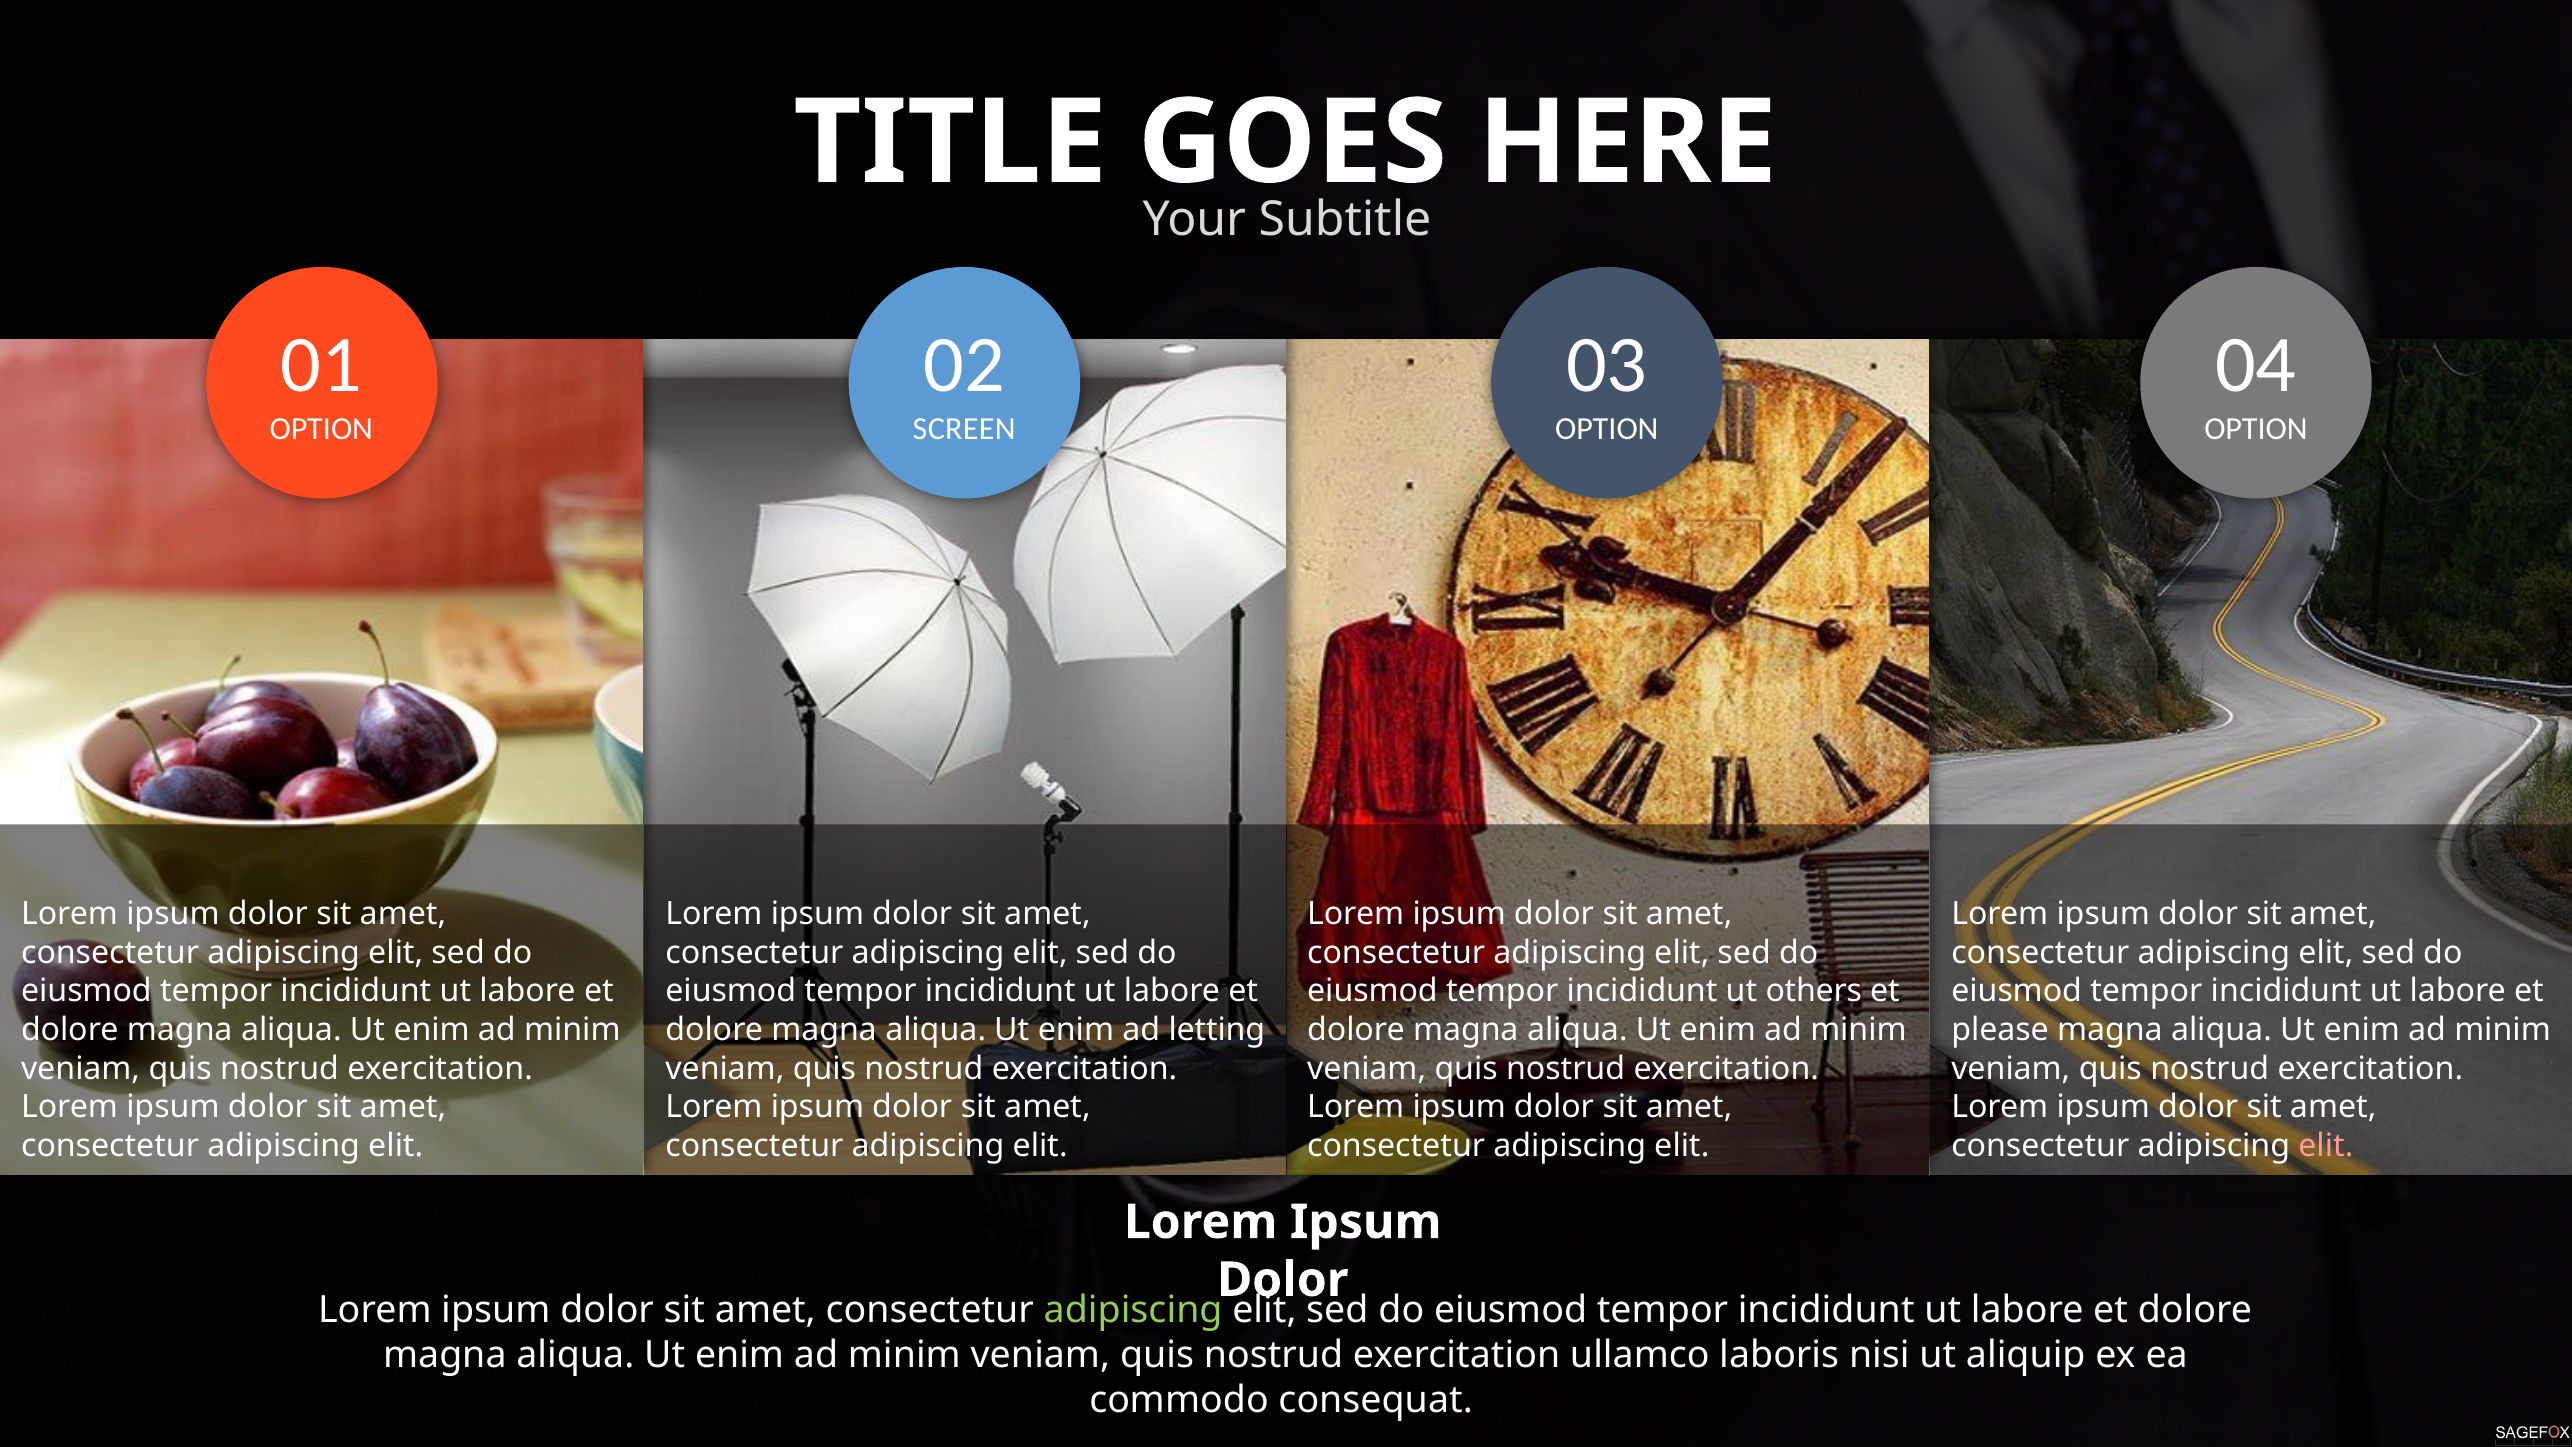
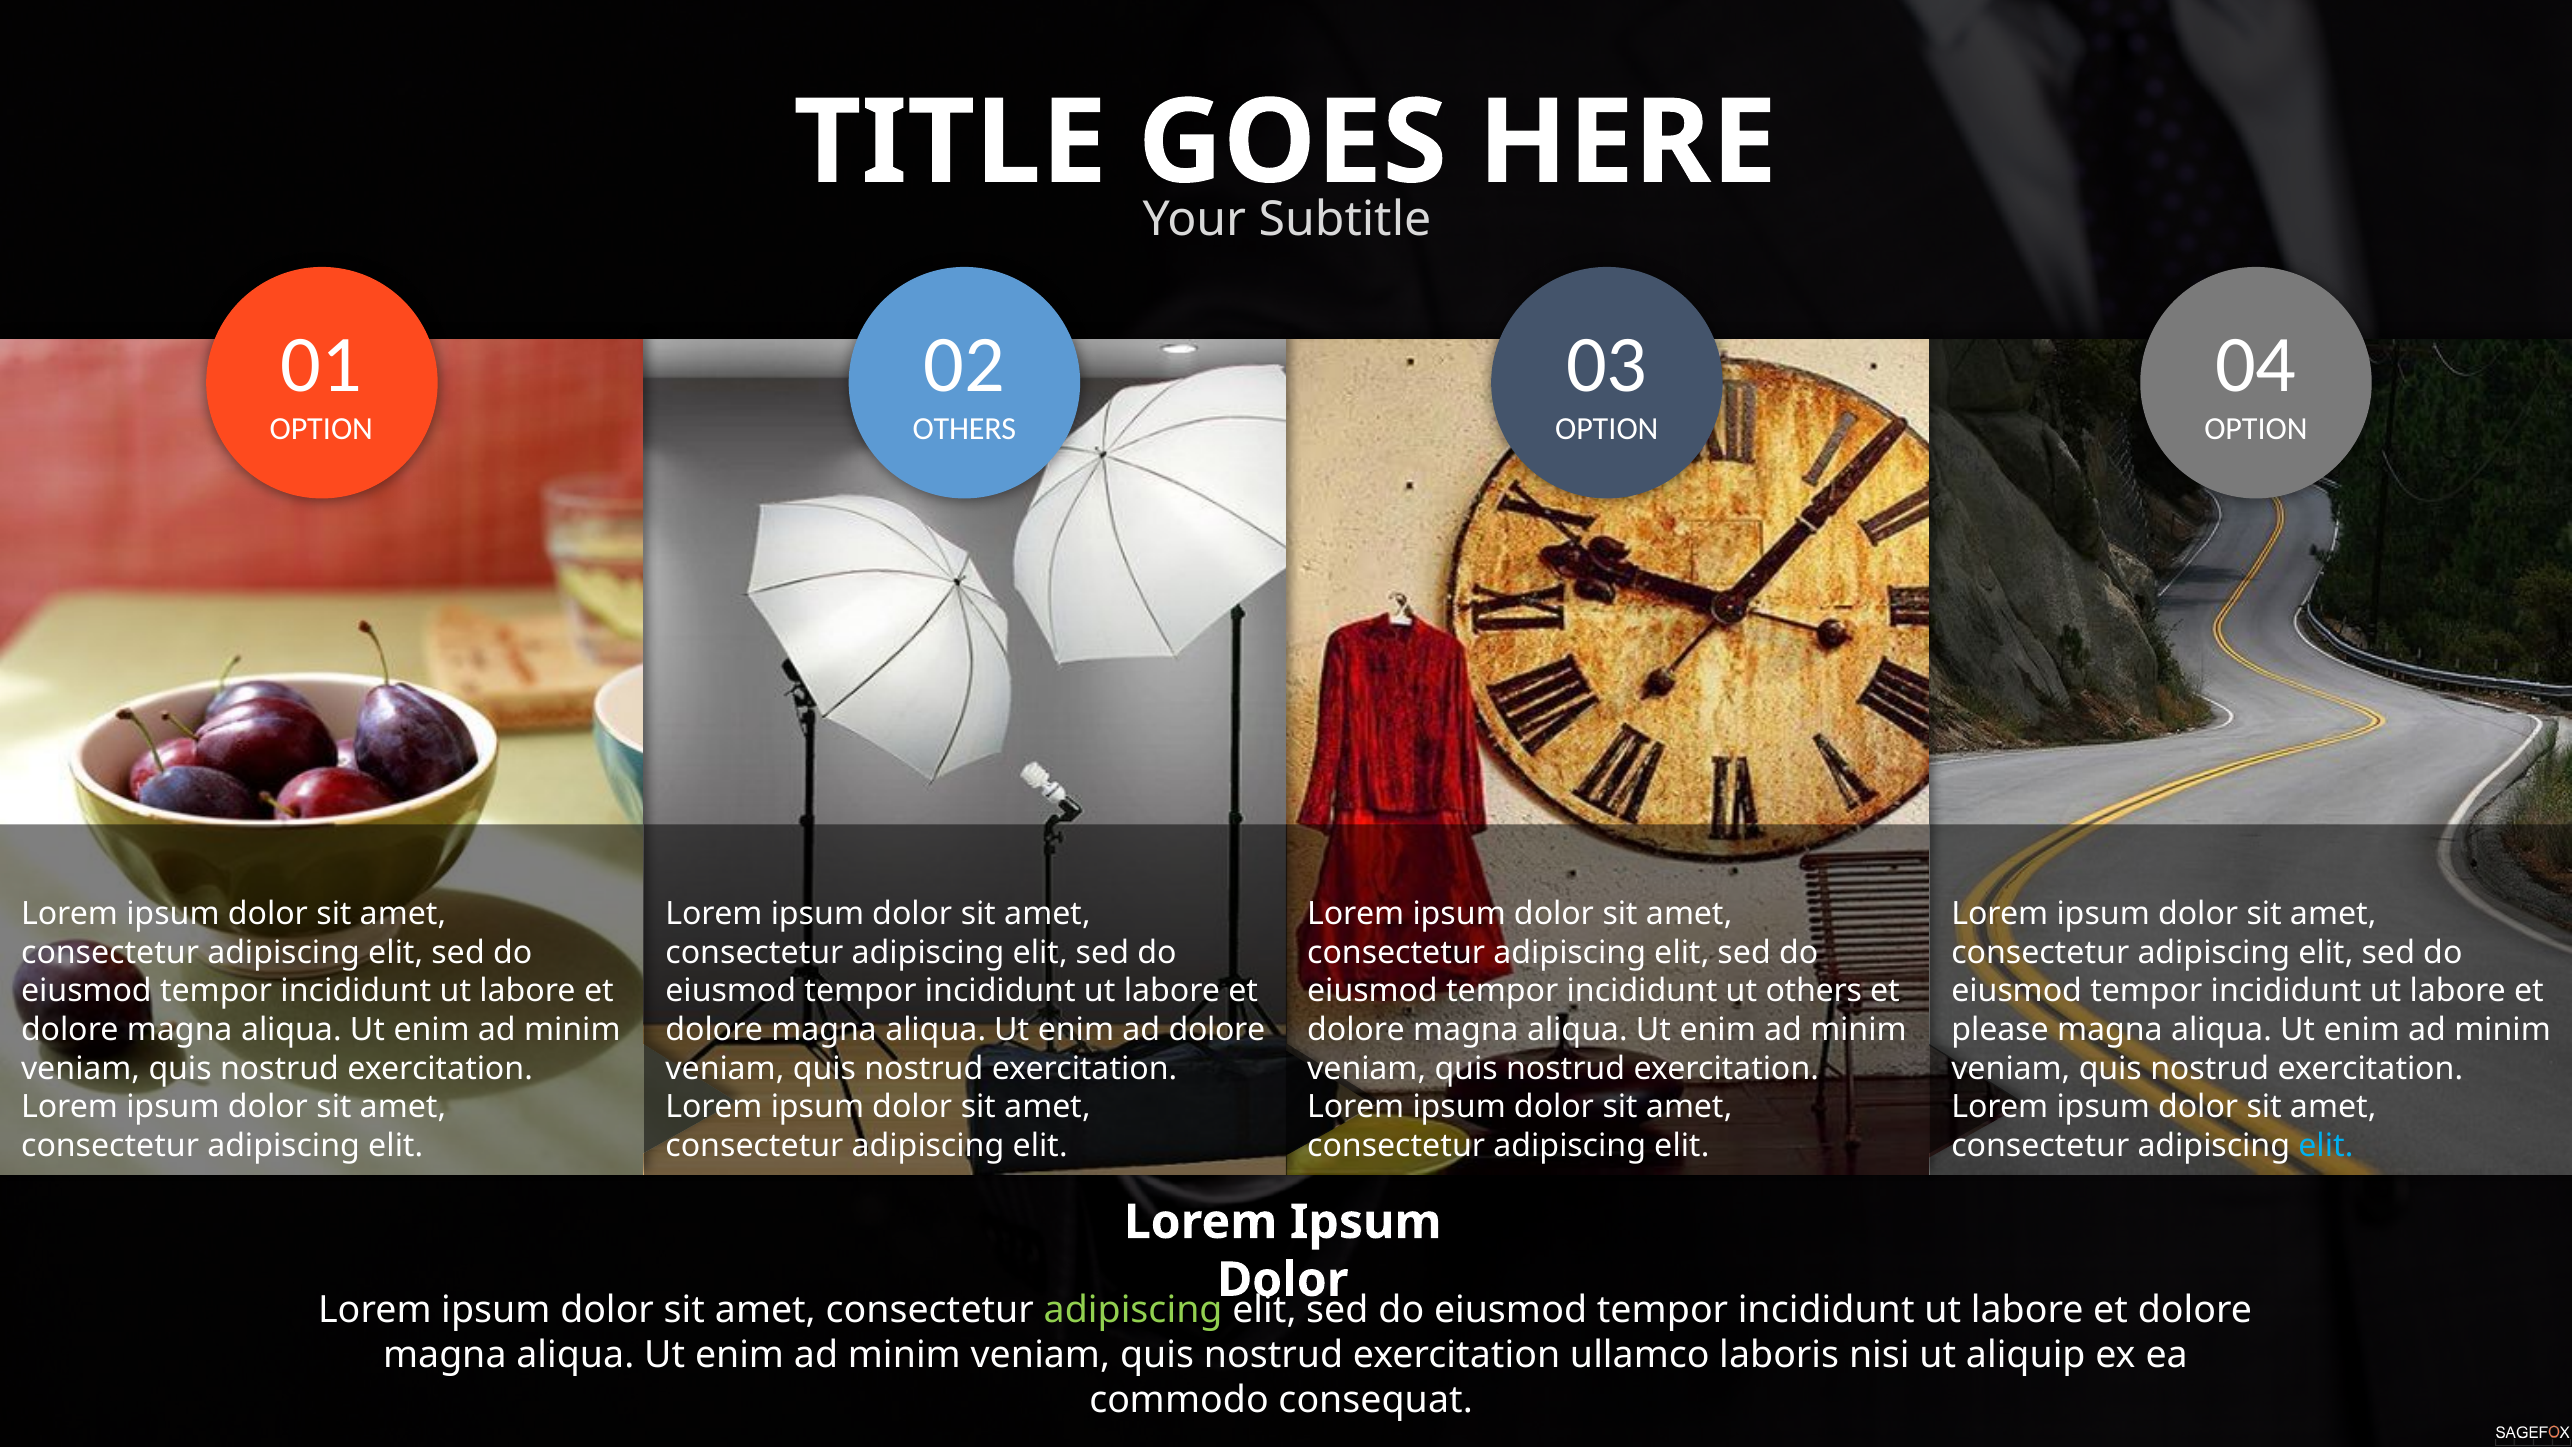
SCREEN: SCREEN -> OTHERS (964, 429)
ad letting: letting -> dolore (1217, 1030)
elit colour: pink -> light blue (2326, 1145)
